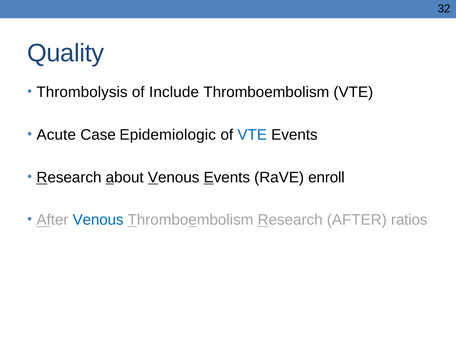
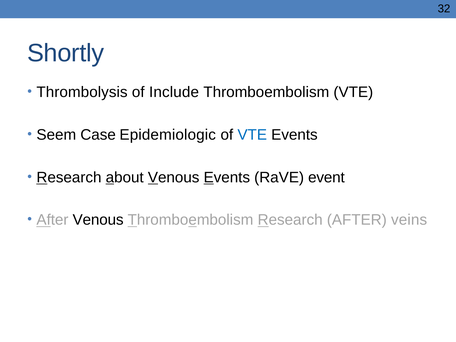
Quality: Quality -> Shortly (66, 53)
Acute: Acute -> Seem (56, 135)
enroll: enroll -> event (326, 177)
Venous colour: blue -> black (98, 220)
ratios: ratios -> veins (409, 220)
